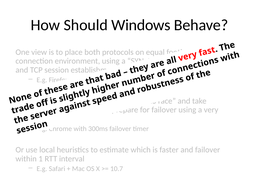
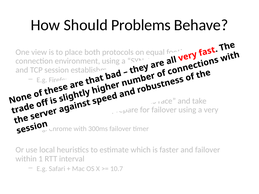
Windows: Windows -> Problems (141, 25)
